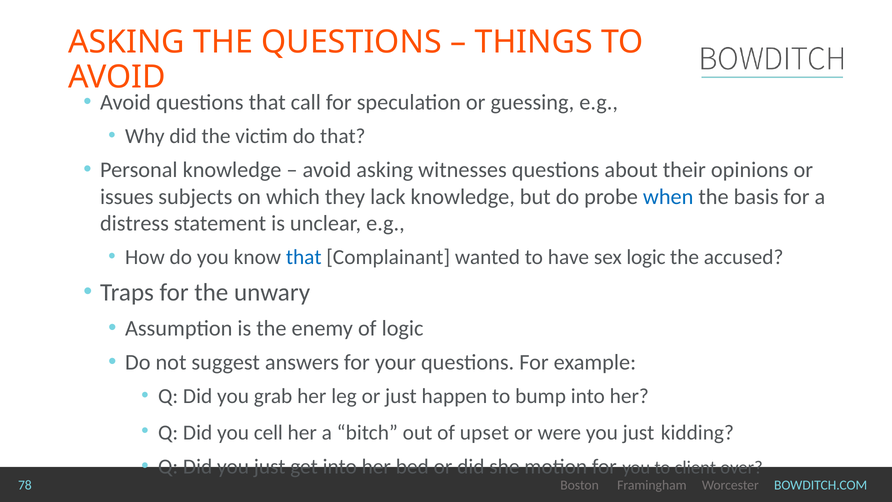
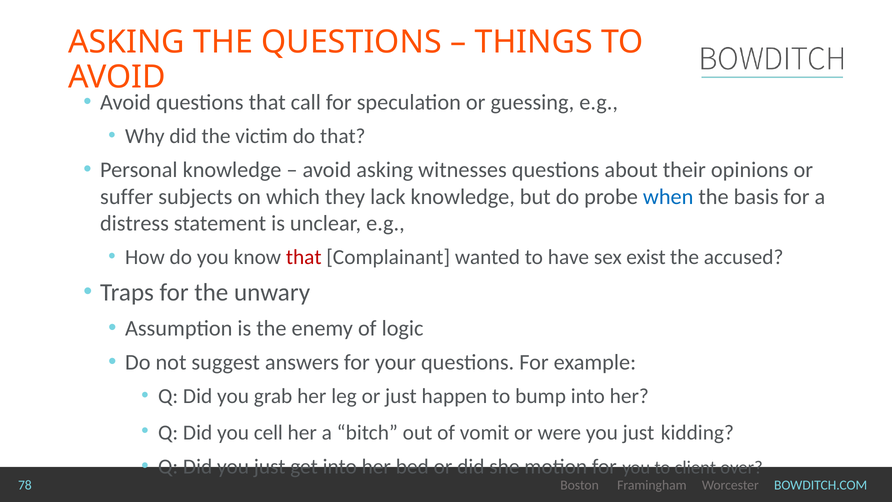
issues: issues -> suffer (127, 197)
that colour: blue -> red (304, 257)
sex logic: logic -> exist (646, 257)
upset: upset -> vomit (485, 433)
